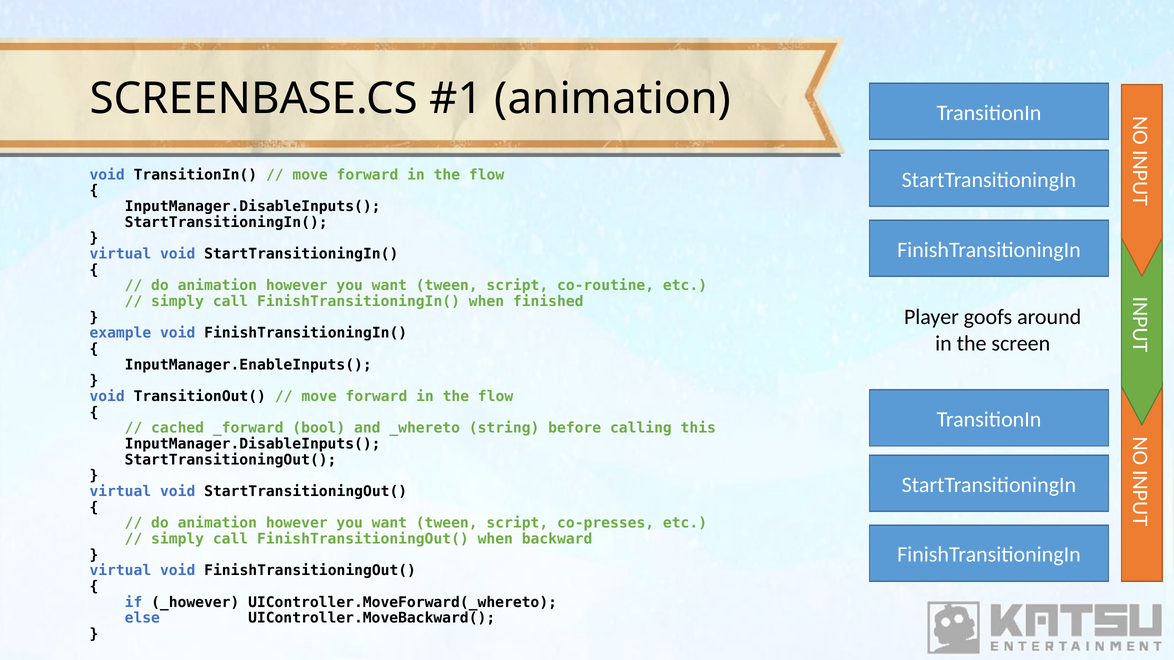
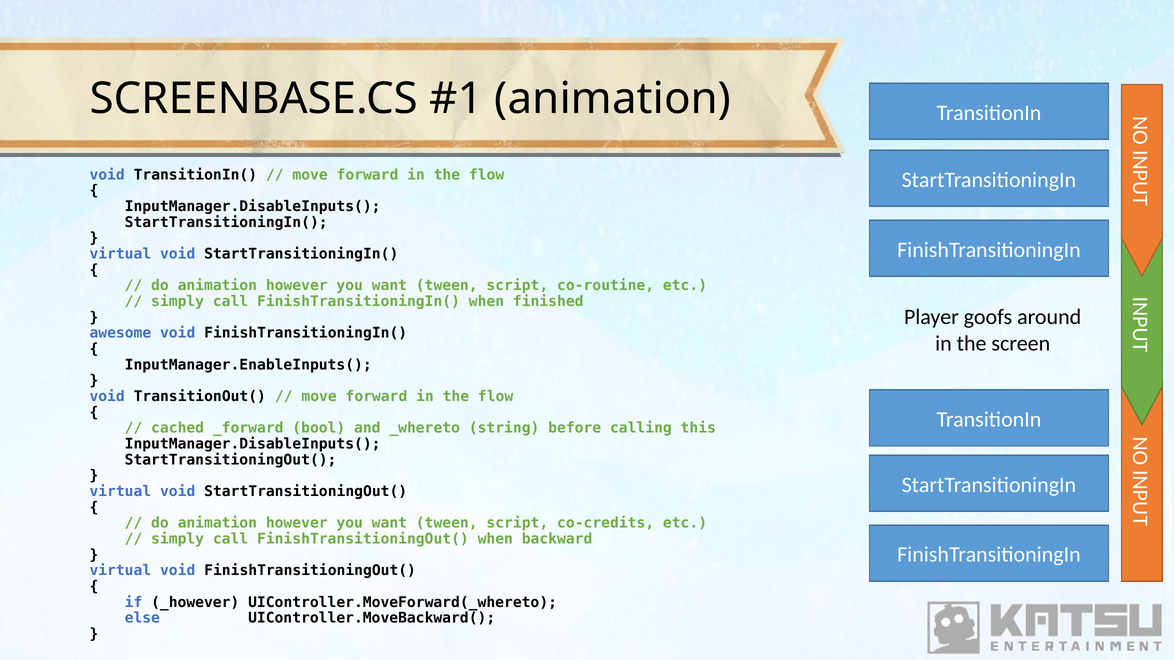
example: example -> awesome (120, 333)
co-presses: co-presses -> co-credits (606, 523)
